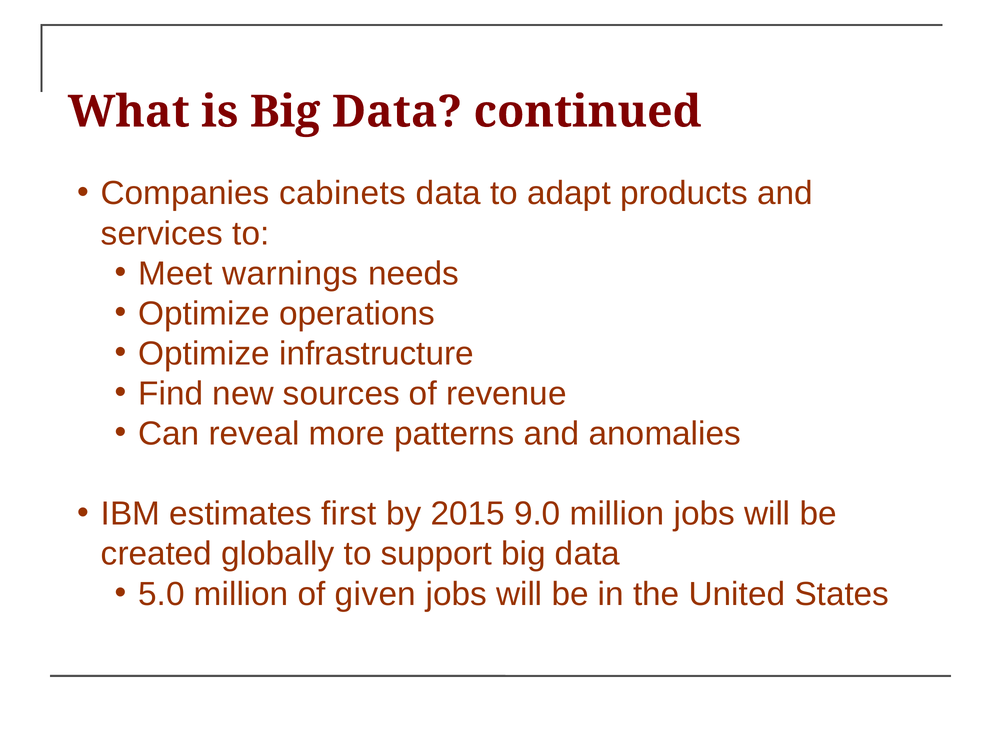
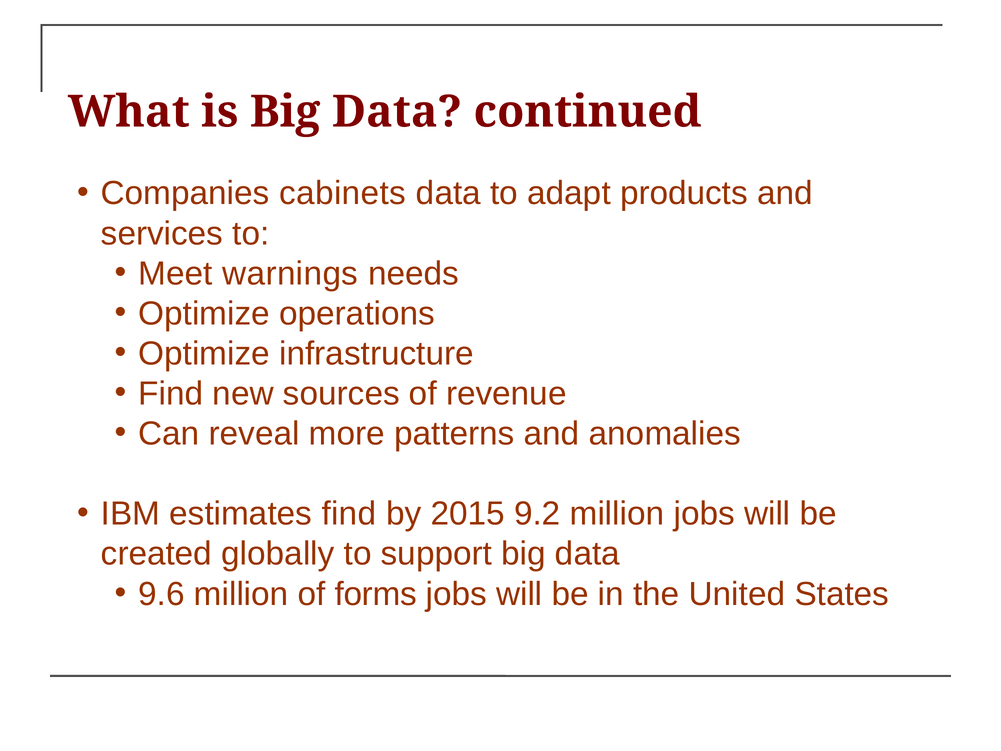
estimates first: first -> find (349, 514)
9.0: 9.0 -> 9.2 (537, 514)
5.0: 5.0 -> 9.6 (162, 594)
given: given -> forms (376, 594)
